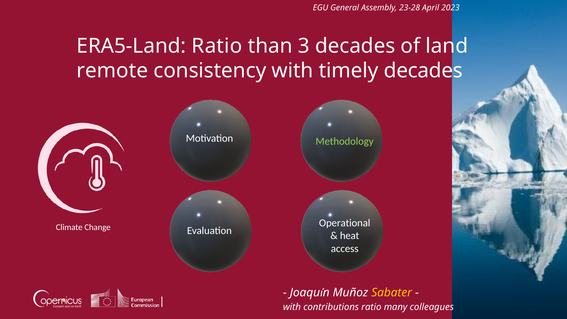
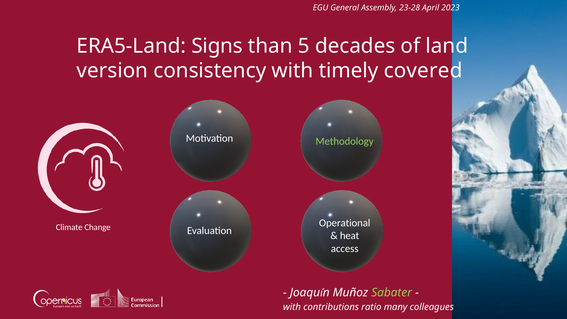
ERA5-Land Ratio: Ratio -> Signs (217, 46)
3: 3 -> 5 (304, 46)
remote: remote -> version (112, 71)
timely decades: decades -> covered (423, 71)
Sabater colour: yellow -> light green (392, 292)
